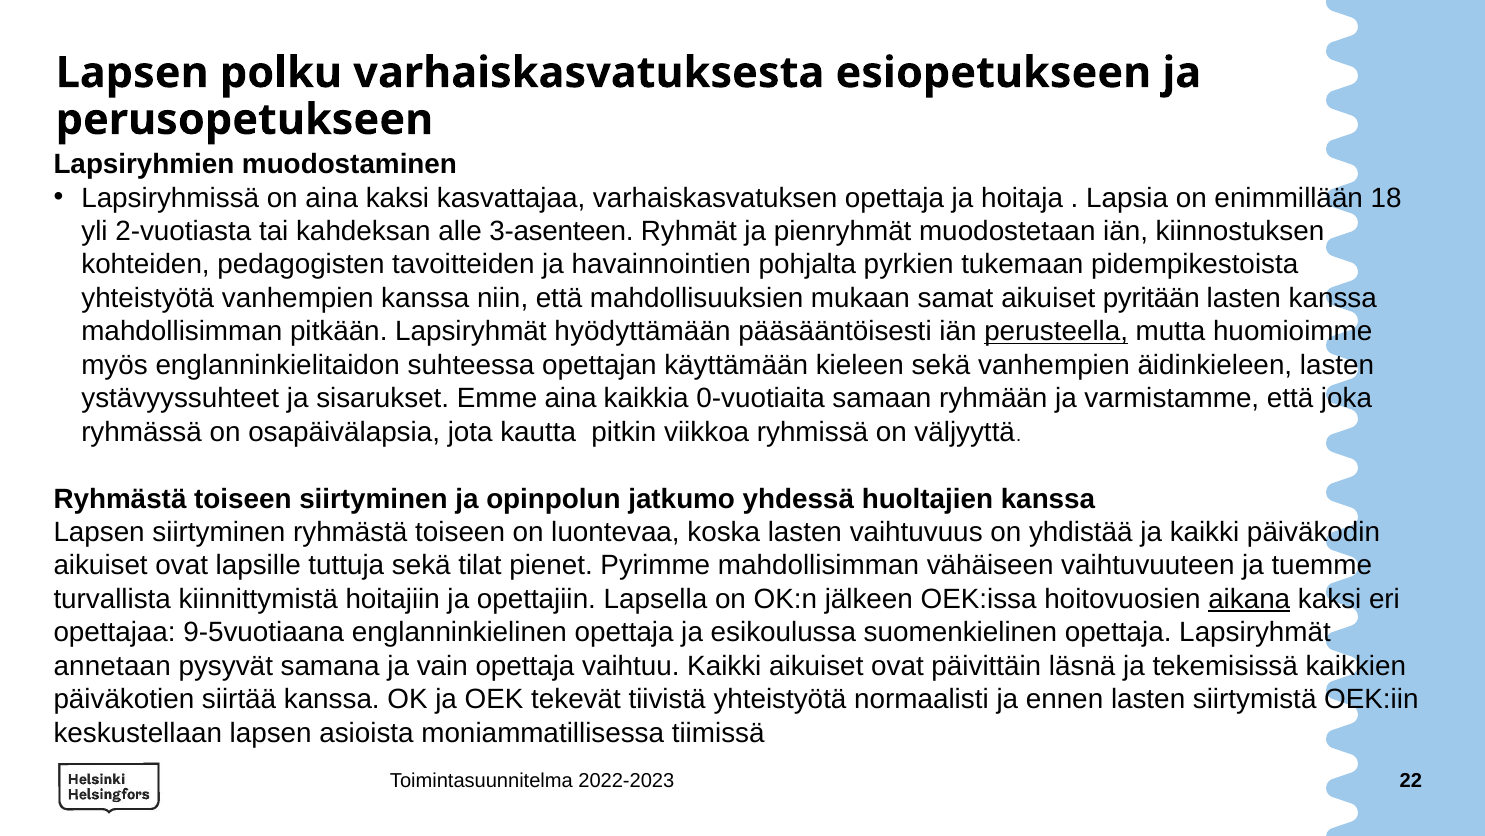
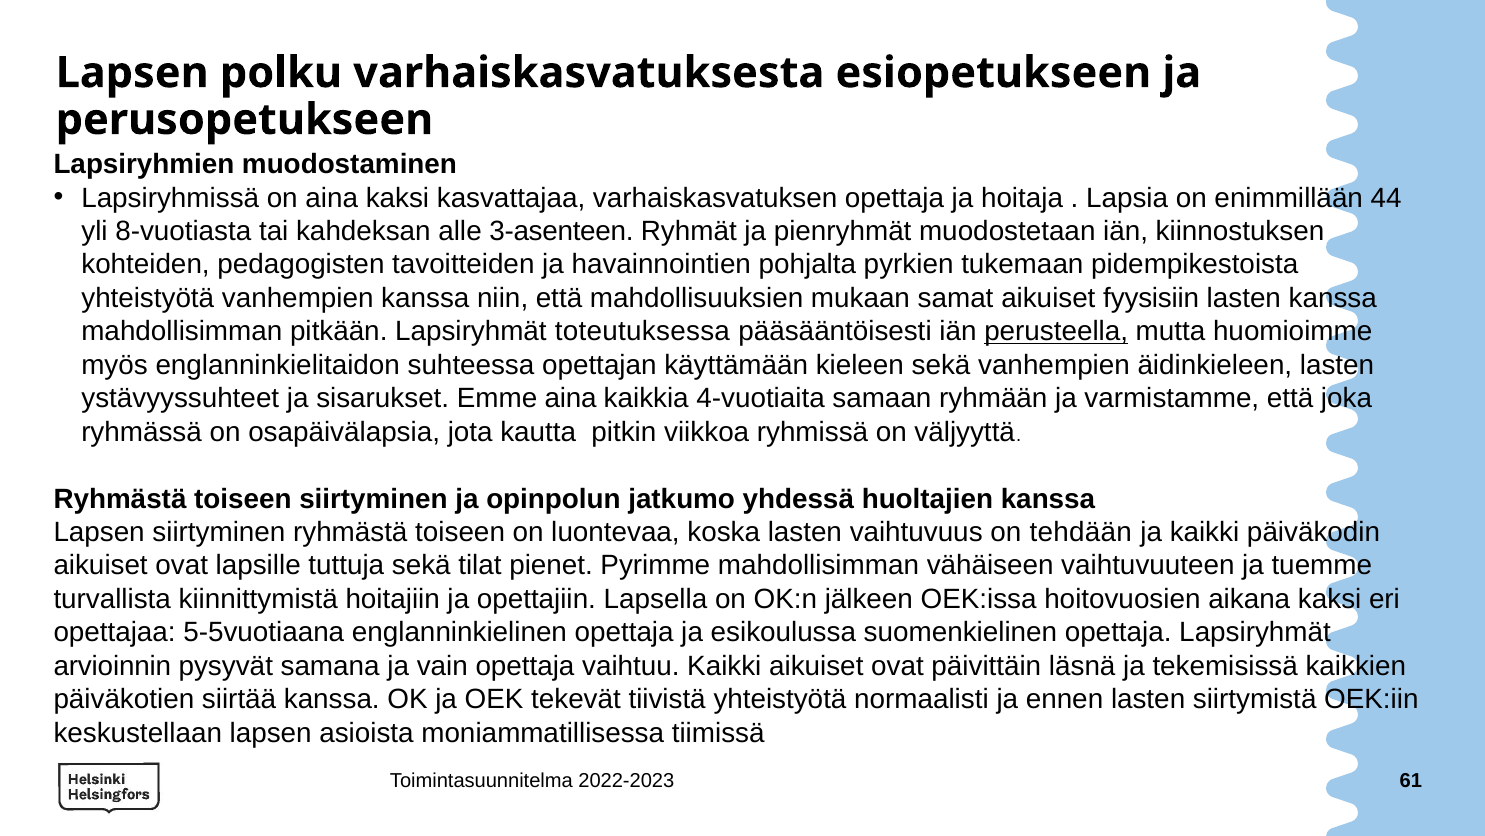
18: 18 -> 44 (1386, 198)
2-vuotiasta: 2-vuotiasta -> 8-vuotiasta (183, 231)
pyritään: pyritään -> fyysisiin (1151, 298)
hyödyttämään: hyödyttämään -> toteutuksessa (642, 331)
0-vuotiaita: 0-vuotiaita -> 4-vuotiaita (761, 398)
yhdistää: yhdistää -> tehdään (1081, 532)
aikana underline: present -> none (1249, 599)
9-5vuotiaana: 9-5vuotiaana -> 5-5vuotiaana (264, 632)
annetaan: annetaan -> arvioinnin (112, 665)
22: 22 -> 61 (1411, 781)
